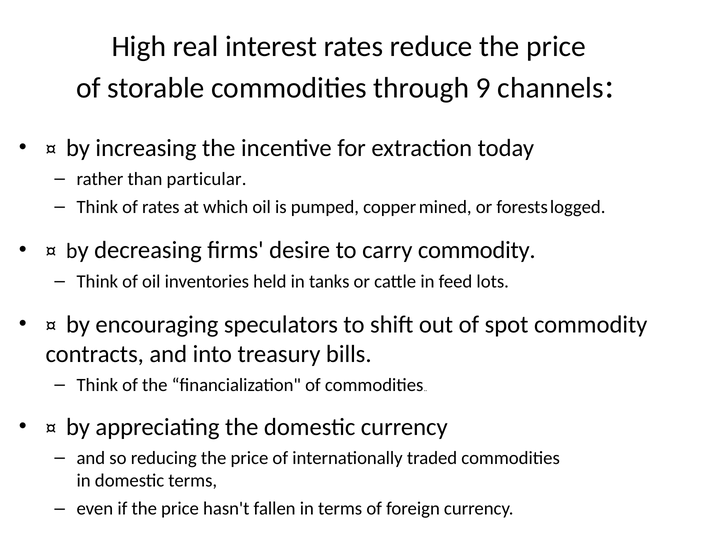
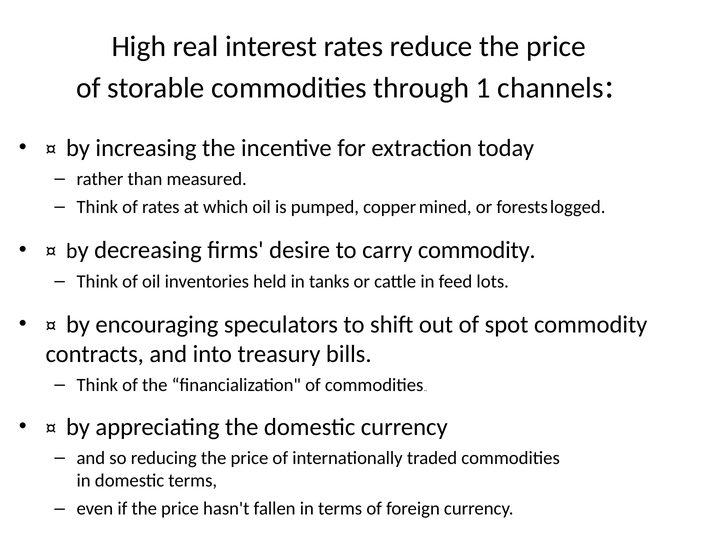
9: 9 -> 1 (483, 88)
particular: particular -> measured (207, 179)
